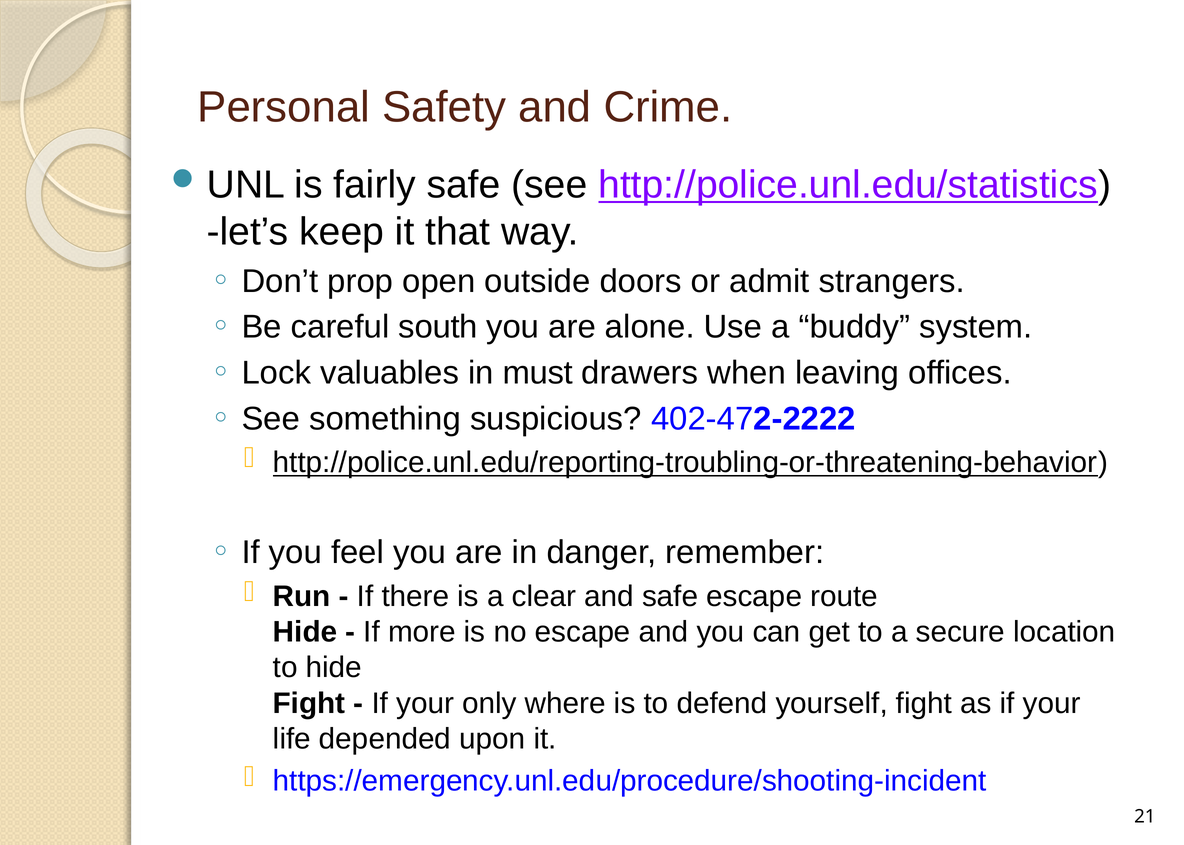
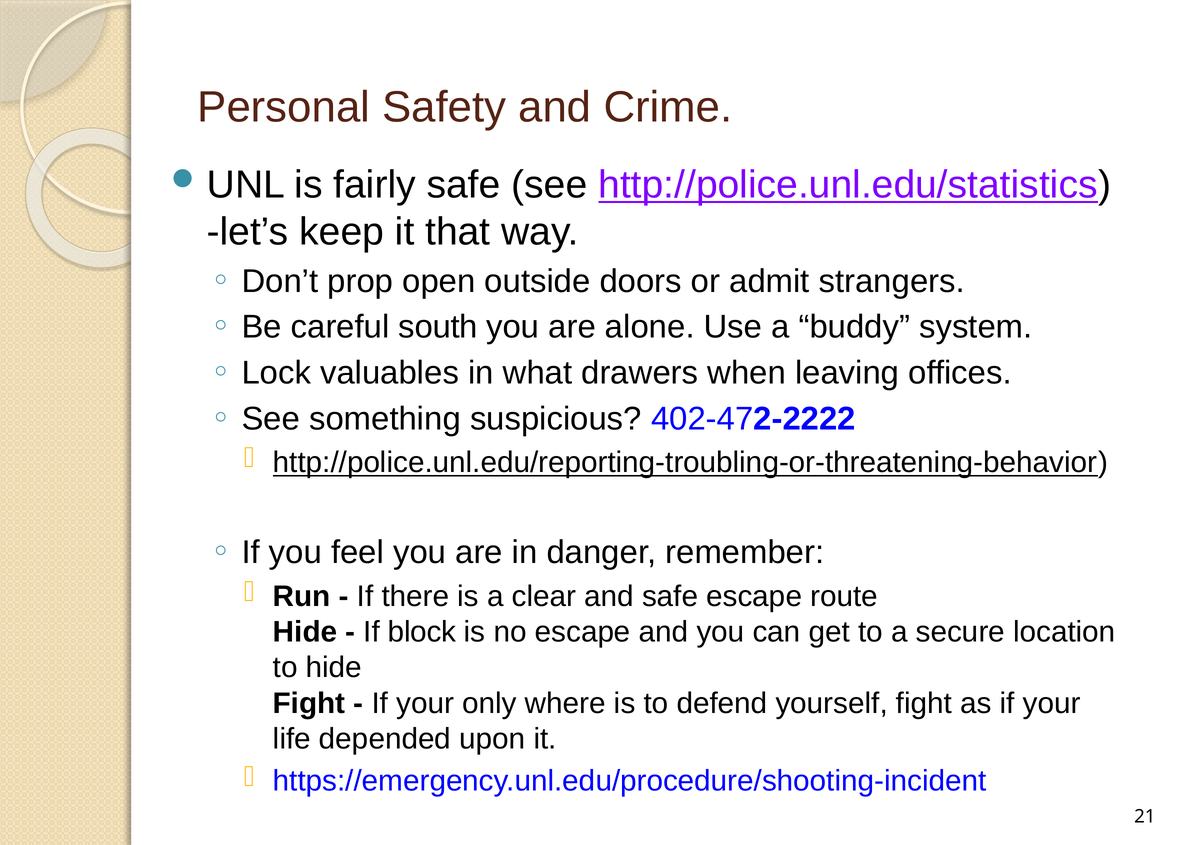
must: must -> what (538, 373)
more: more -> block (422, 633)
